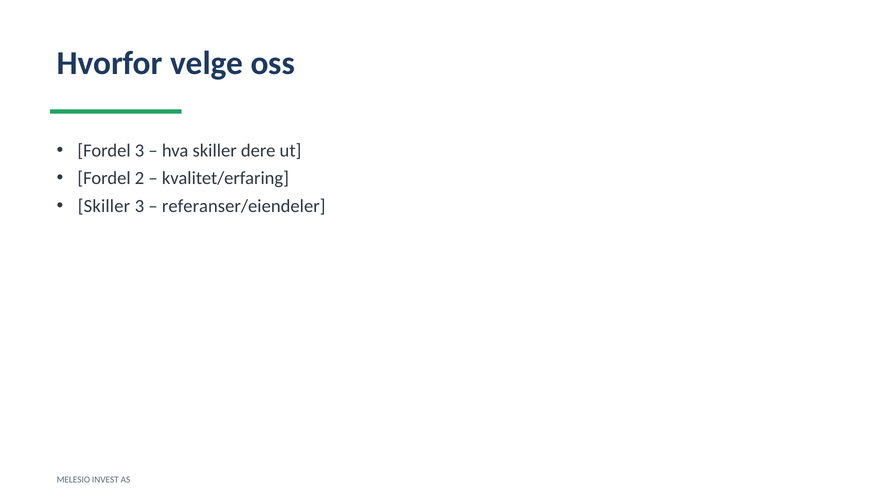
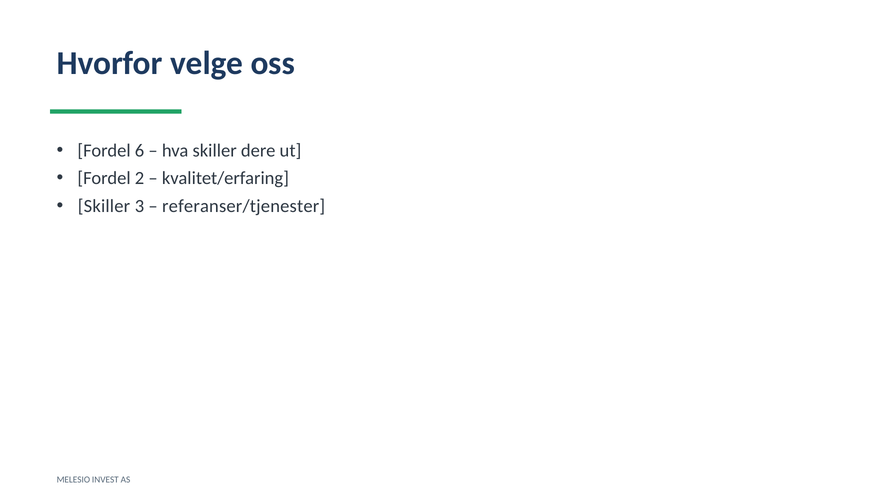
Fordel 3: 3 -> 6 (140, 151)
referanser/eiendeler: referanser/eiendeler -> referanser/tjenester (244, 206)
